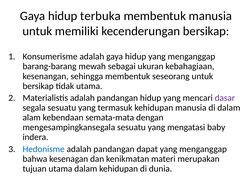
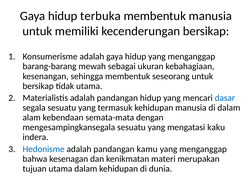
dasar colour: purple -> blue (225, 98)
baby: baby -> kaku (216, 127)
dapat: dapat -> kamu (147, 149)
